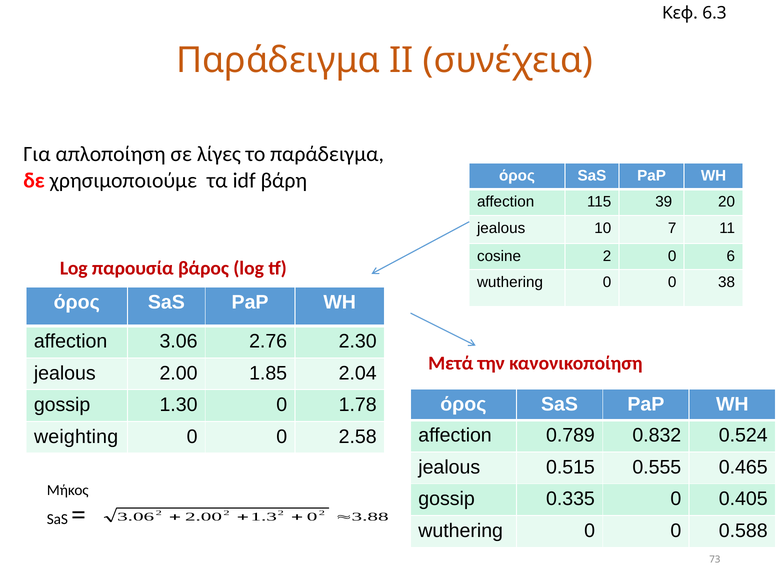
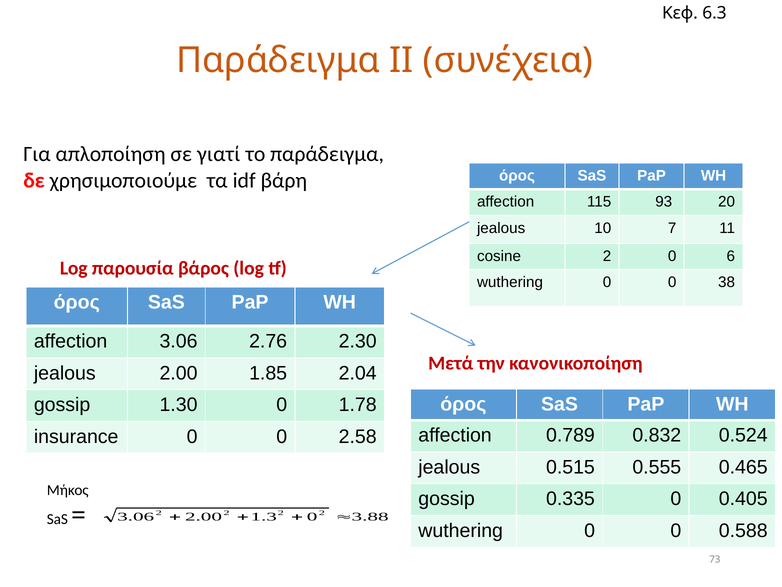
λίγες: λίγες -> γιατί (219, 154)
39: 39 -> 93 (664, 202)
weighting: weighting -> insurance (76, 436)
